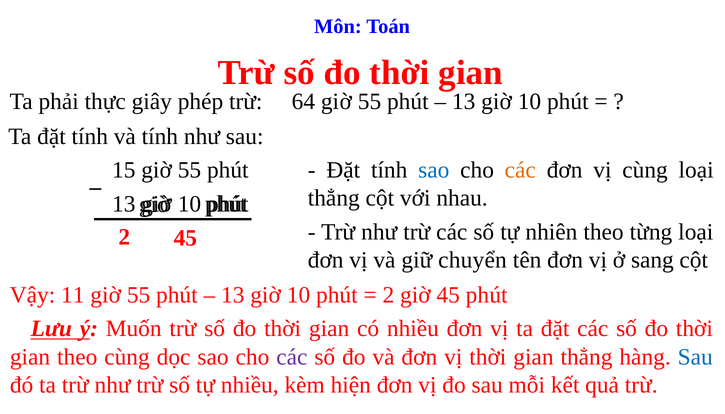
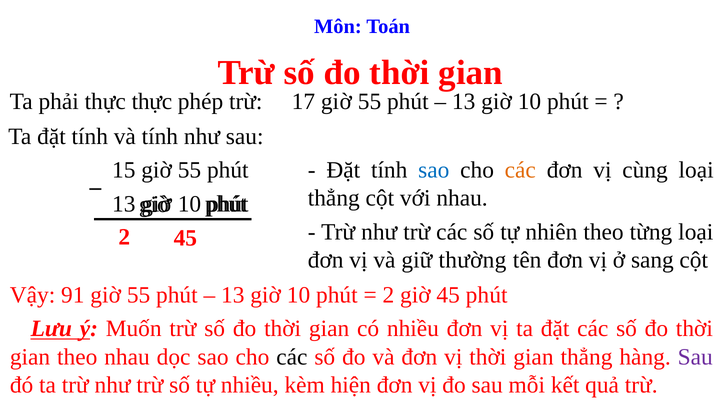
thực giây: giây -> thực (152, 102)
64: 64 -> 17 (303, 102)
chuyển: chuyển -> thường (472, 260)
11: 11 -> 91 (73, 295)
theo cùng: cùng -> nhau (127, 357)
các colour: purple -> black (292, 357)
Sau colour: blue -> purple (695, 357)
